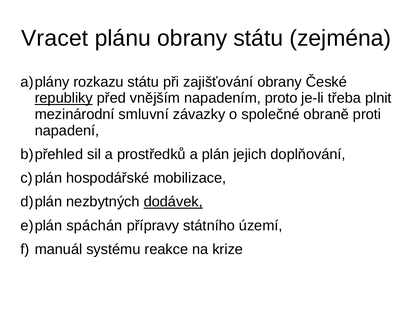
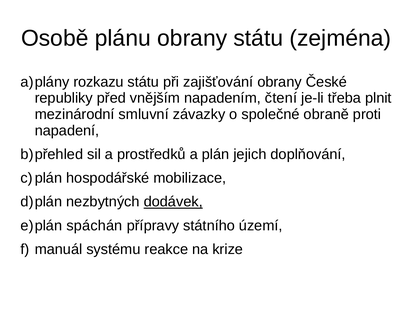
Vracet: Vracet -> Osobě (55, 38)
republiky underline: present -> none (64, 98)
proto: proto -> čtení (281, 98)
